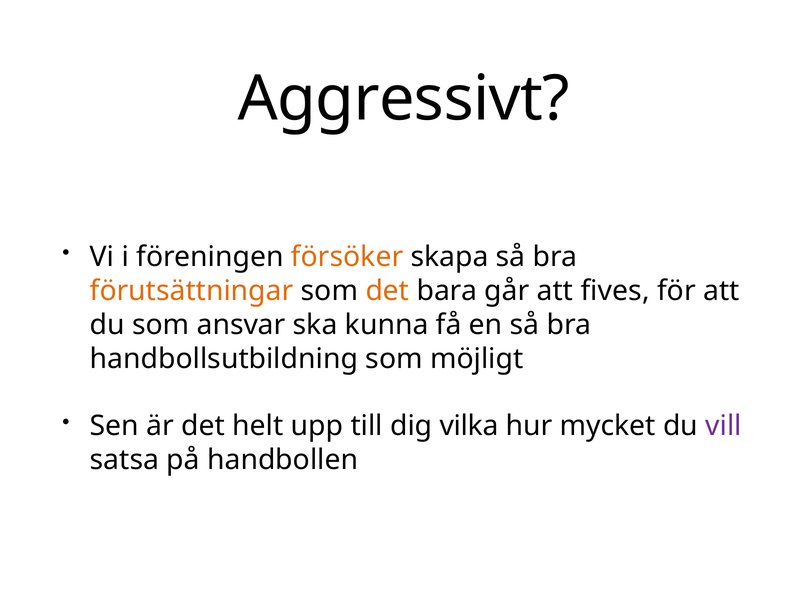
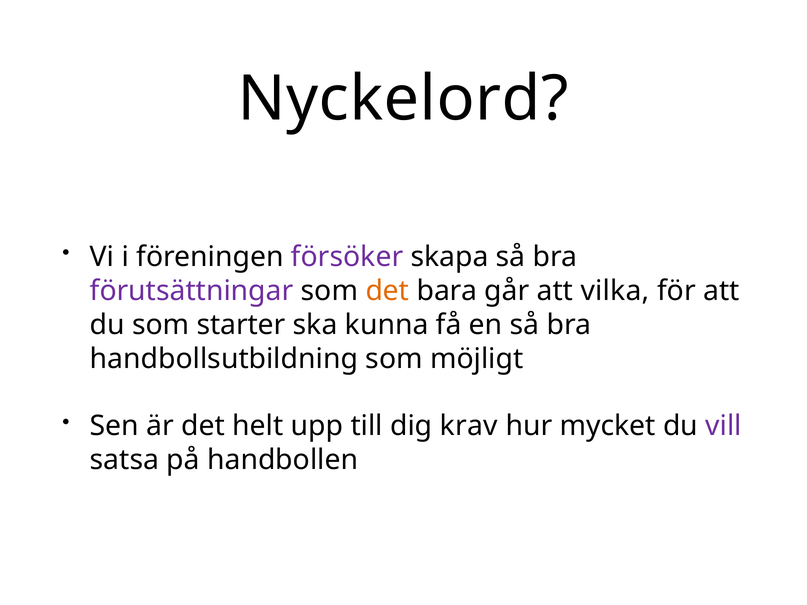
Aggressivt: Aggressivt -> Nyckelord (403, 99)
försöker colour: orange -> purple (347, 257)
förutsättningar colour: orange -> purple (192, 291)
fives: fives -> vilka (615, 291)
ansvar: ansvar -> starter (241, 325)
vilka: vilka -> krav (469, 426)
